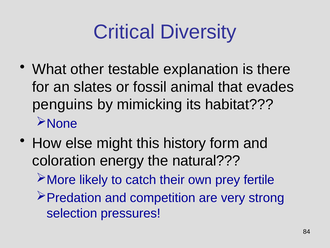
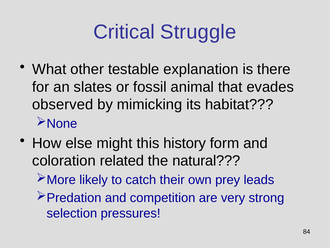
Diversity: Diversity -> Struggle (198, 32)
penguins: penguins -> observed (63, 104)
energy: energy -> related (122, 161)
fertile: fertile -> leads (259, 180)
